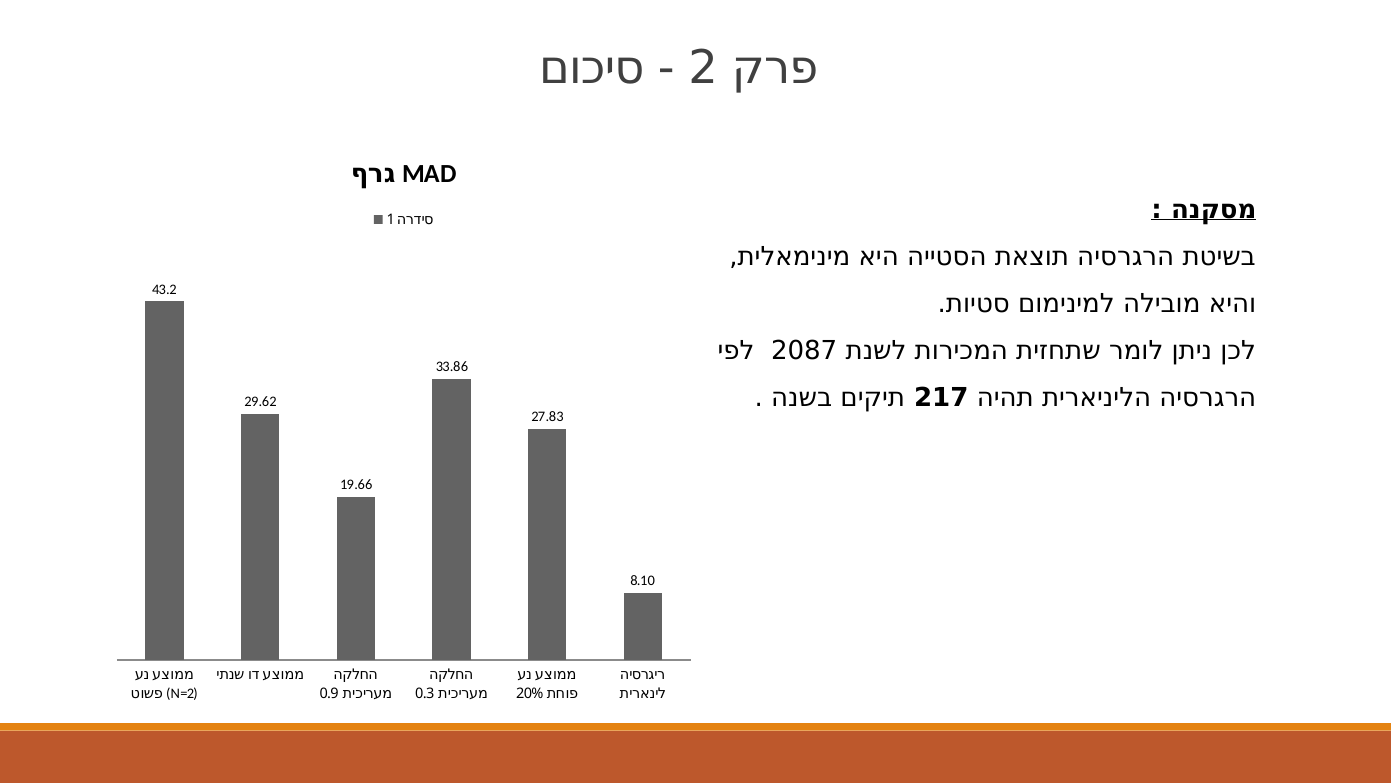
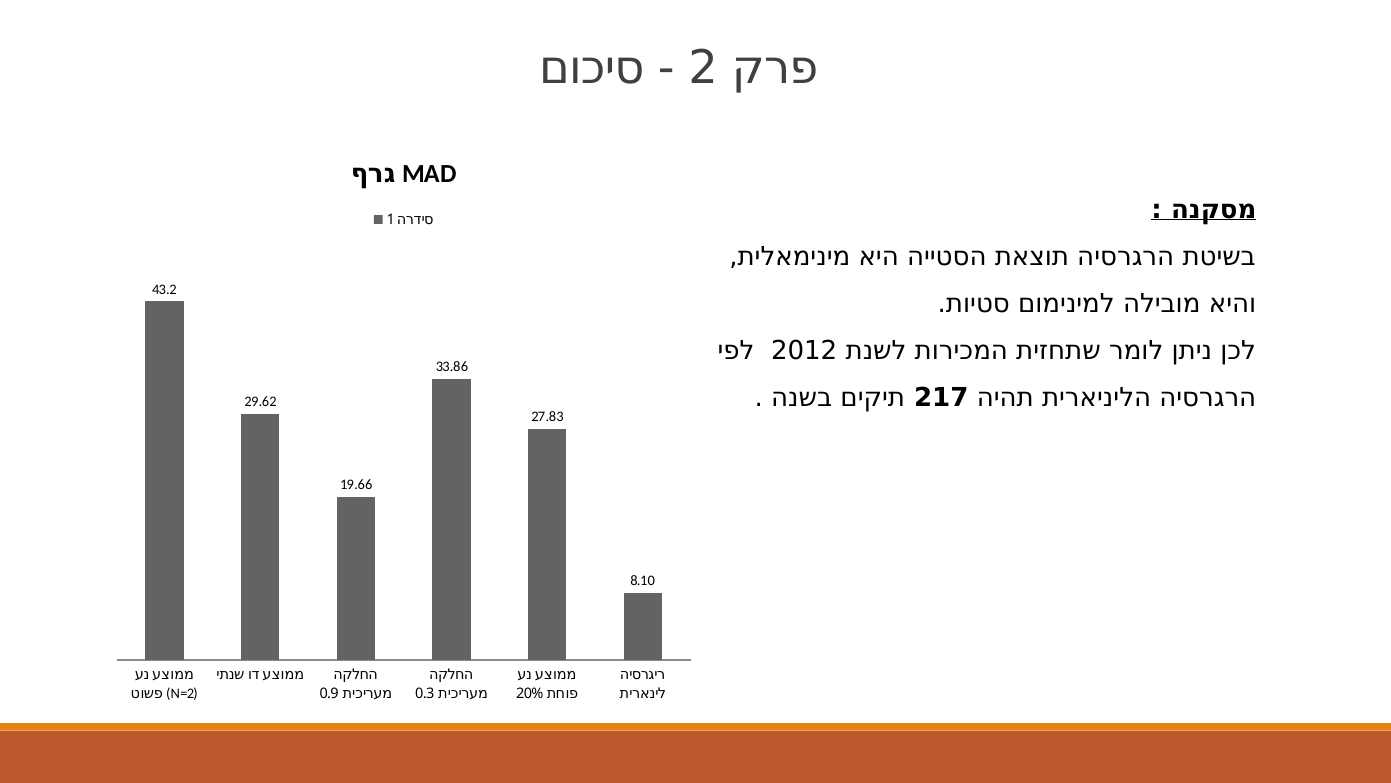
2087: 2087 -> 2012 (804, 350)
